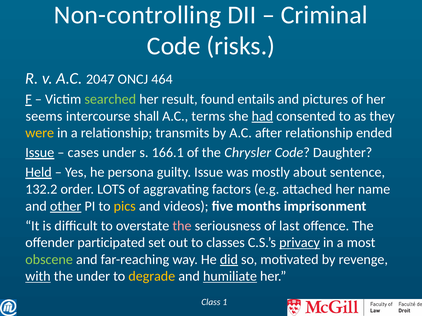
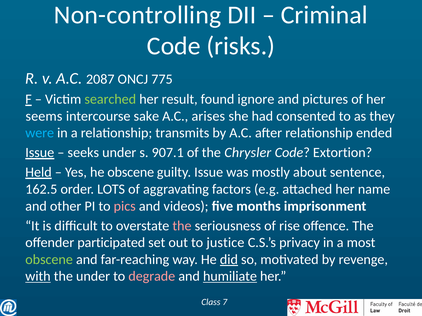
2047: 2047 -> 2087 (100, 79)
464: 464 -> 775 (162, 79)
entails: entails -> ignore (256, 99)
shall: shall -> sake (146, 116)
terms: terms -> arises (208, 116)
had underline: present -> none (262, 116)
were colour: yellow -> light blue (40, 133)
cases: cases -> seeks (83, 153)
166.1: 166.1 -> 907.1 (168, 153)
Daughter: Daughter -> Extortion (343, 153)
he persona: persona -> obscene (131, 173)
132.2: 132.2 -> 162.5 (41, 189)
other underline: present -> none (66, 206)
pics colour: yellow -> pink (125, 206)
last: last -> rise (289, 226)
classes: classes -> justice (225, 243)
privacy underline: present -> none (300, 243)
degrade colour: yellow -> pink (152, 277)
1: 1 -> 7 (225, 302)
